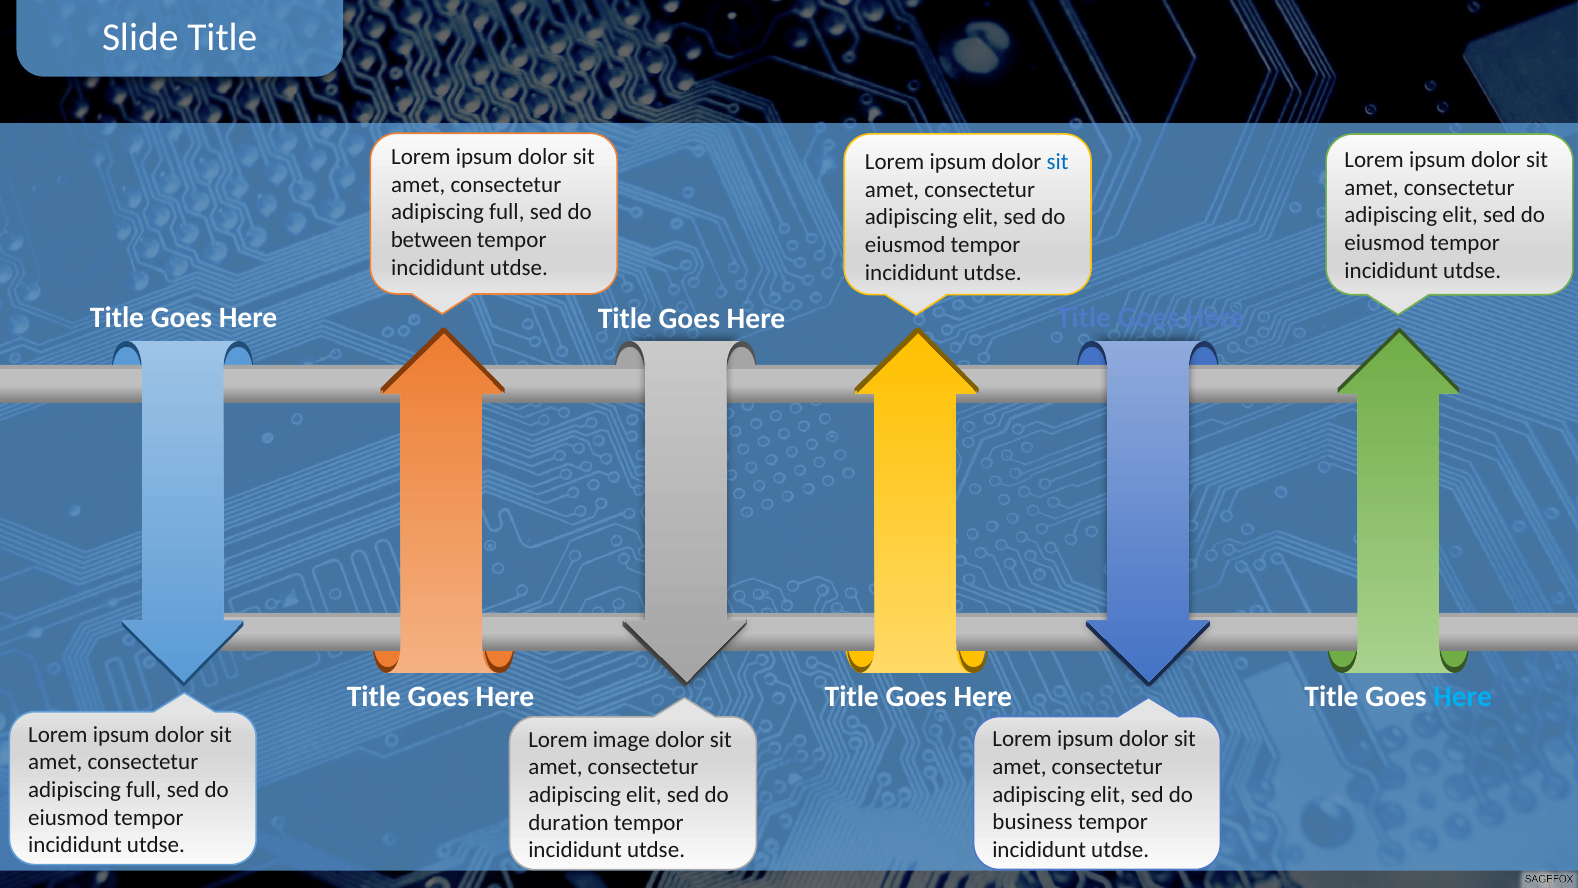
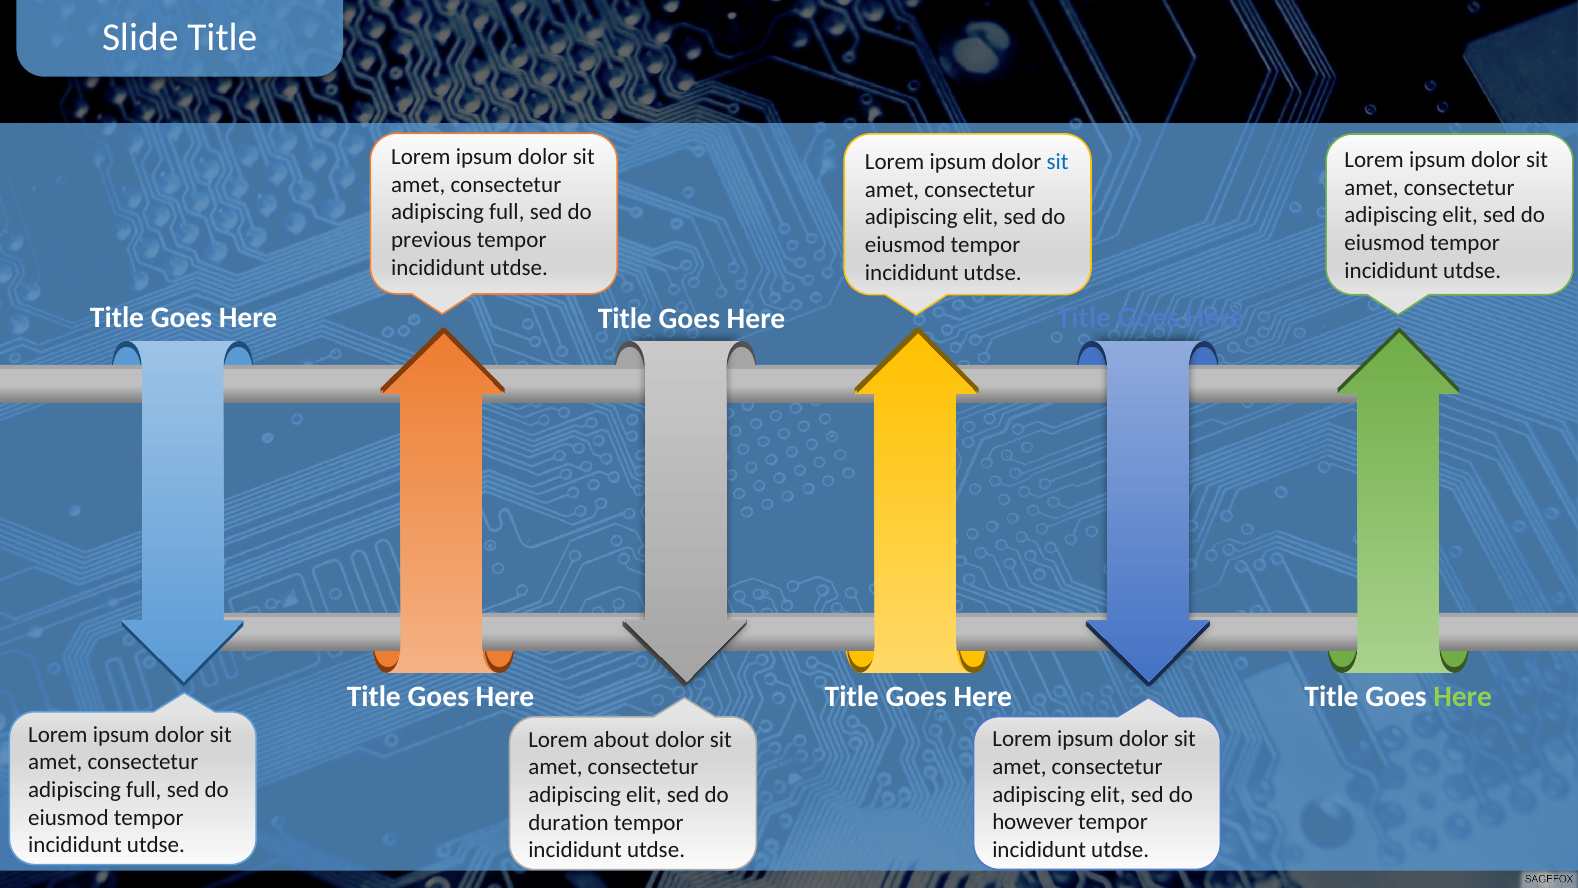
between: between -> previous (431, 240)
Here colour: light blue -> light green (1463, 697)
image: image -> about (621, 739)
business: business -> however (1033, 822)
